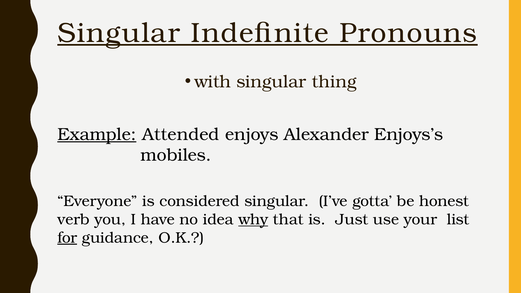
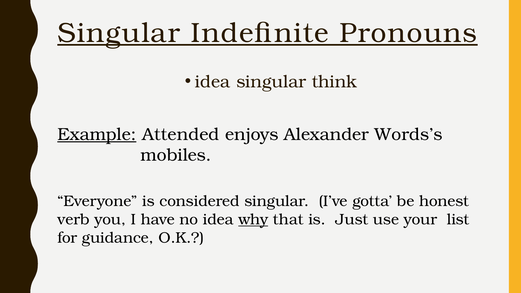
with: with -> idea (213, 82)
thing: thing -> think (334, 82)
Enjoys’s: Enjoys’s -> Words’s (409, 134)
for underline: present -> none (67, 238)
